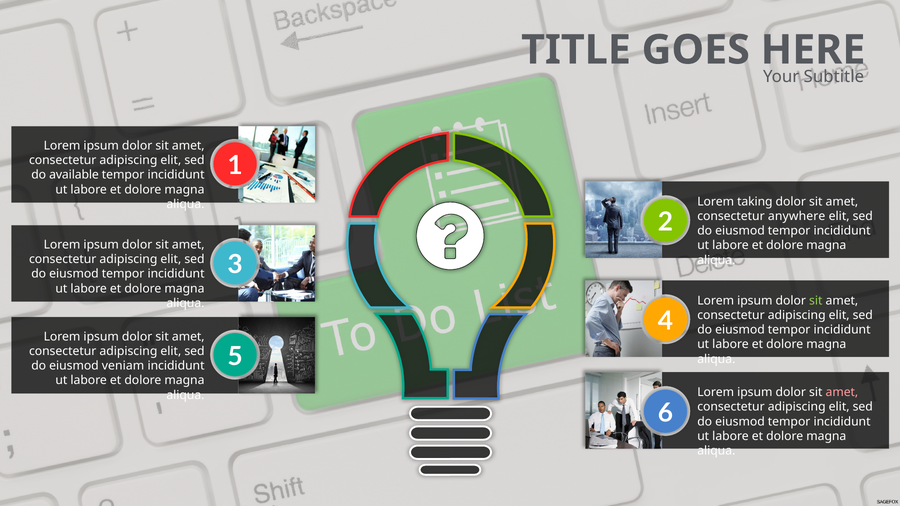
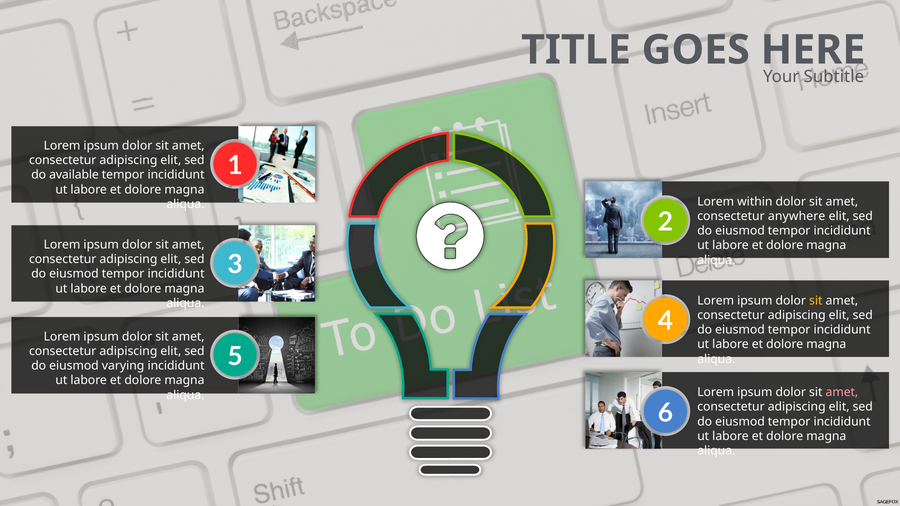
taking: taking -> within (755, 202)
sit colour: light green -> yellow (816, 301)
veniam: veniam -> varying (123, 366)
